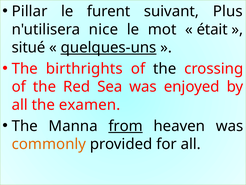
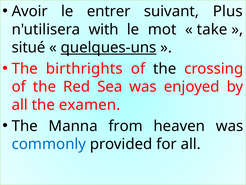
Pillar: Pillar -> Avoir (30, 11)
furent: furent -> entrer (109, 11)
nice: nice -> with (104, 29)
était: était -> take (212, 29)
from underline: present -> none (126, 126)
commonly colour: orange -> blue (49, 144)
